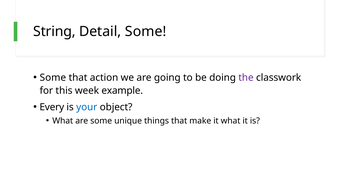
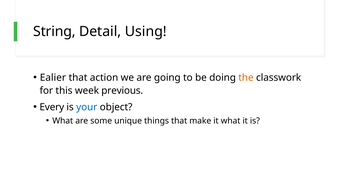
Detail Some: Some -> Using (146, 31)
Some: Some -> Ealier (53, 77)
the colour: purple -> orange (246, 77)
example: example -> previous (122, 90)
